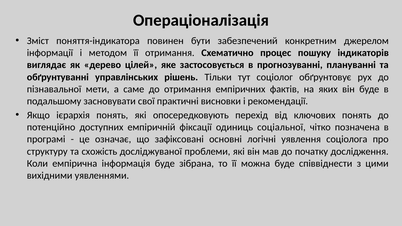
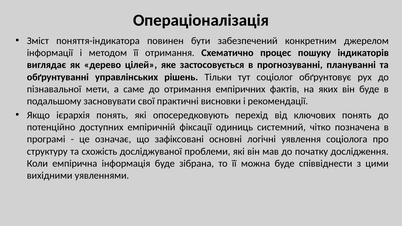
соціальної: соціальної -> системний (281, 127)
